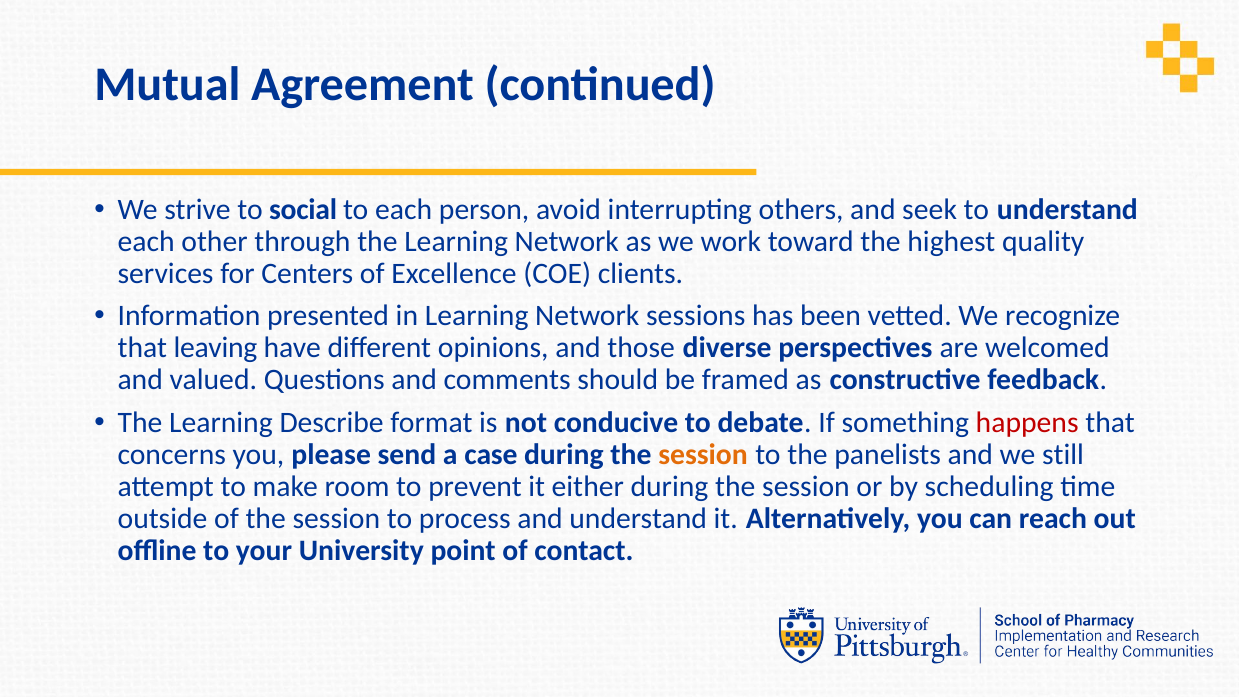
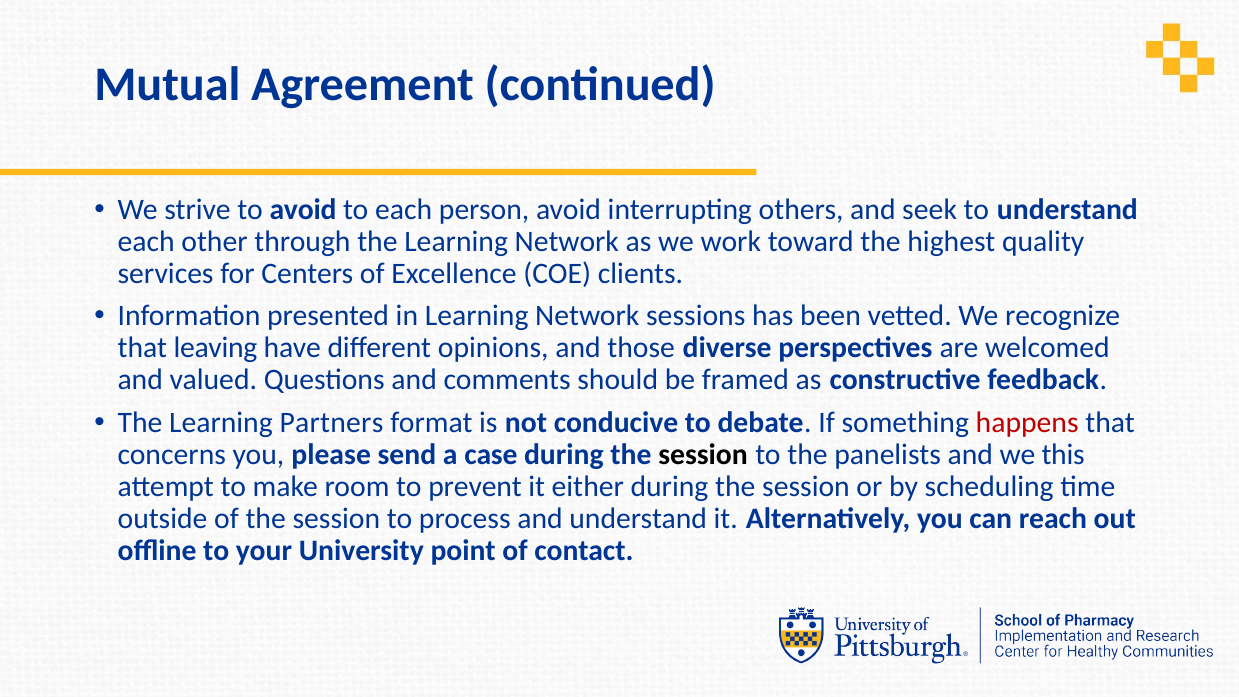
to social: social -> avoid (303, 209)
Describe: Describe -> Partners (331, 422)
session colour: orange -> black (703, 454)
still: still -> this (1063, 454)
